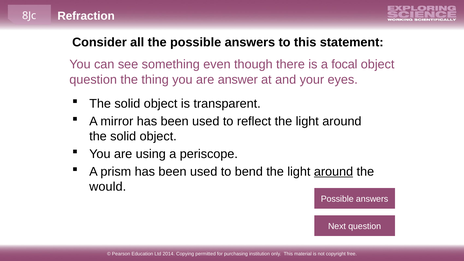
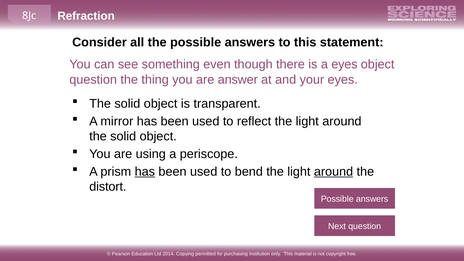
a focal: focal -> eyes (344, 64)
has underline: none -> present (145, 172)
would: would -> distort (108, 187)
